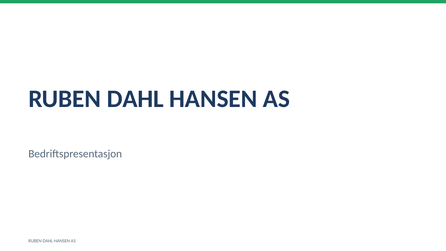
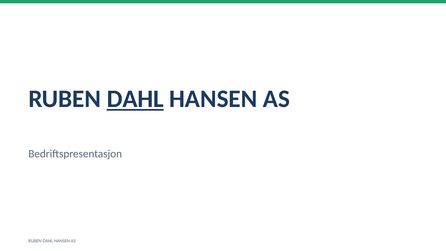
DAHL underline: none -> present (135, 99)
